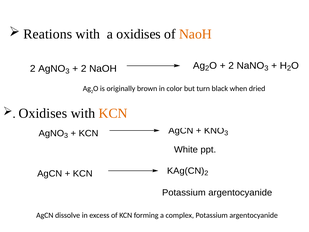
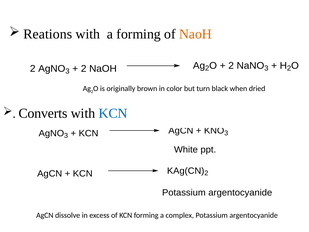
a oxidises: oxidises -> forming (139, 34)
Oxidises: Oxidises -> Converts (43, 113)
KCN colour: orange -> blue (113, 113)
